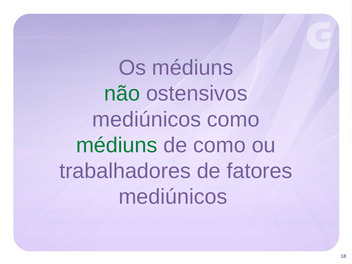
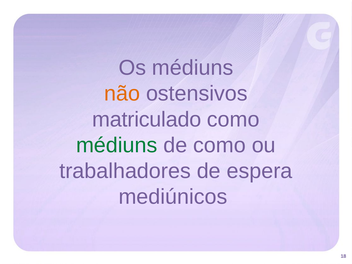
não colour: green -> orange (122, 94)
mediúnicos: mediúnicos -> matriculado (147, 119)
fatores: fatores -> espera (260, 171)
